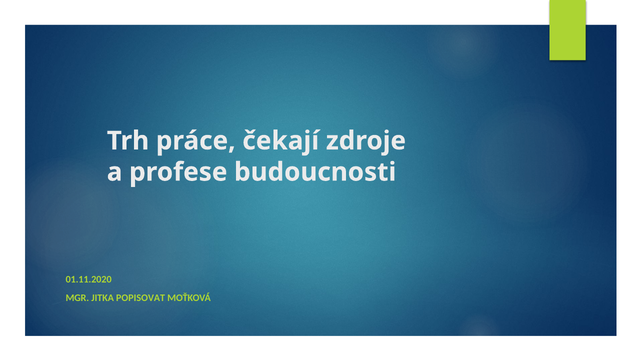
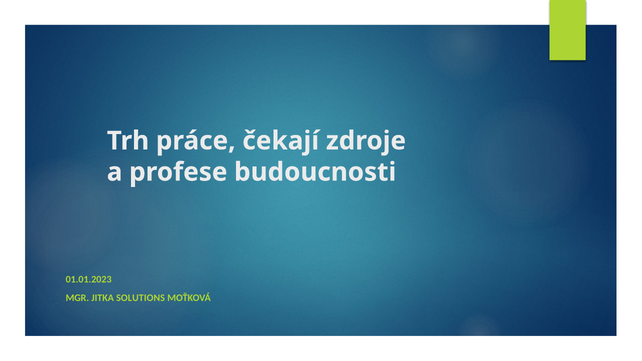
01.11.2020: 01.11.2020 -> 01.01.2023 (89, 279)
POPISOVAT: POPISOVAT -> SOLUTIONS (141, 298)
